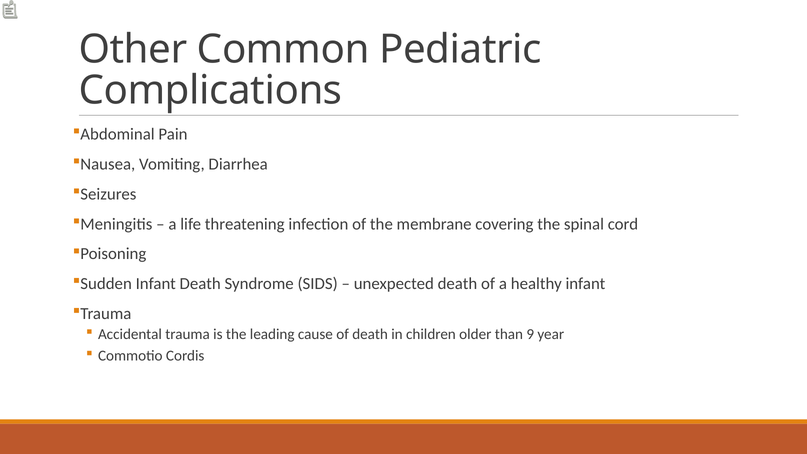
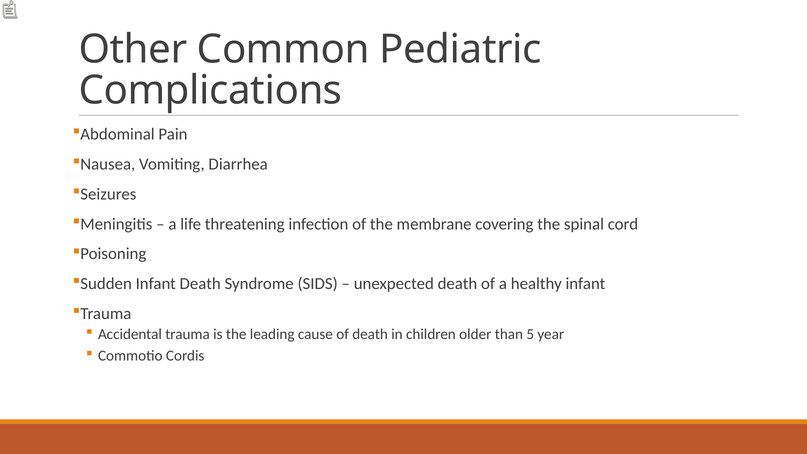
9: 9 -> 5 (530, 334)
